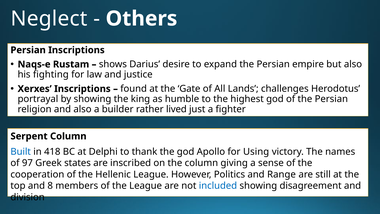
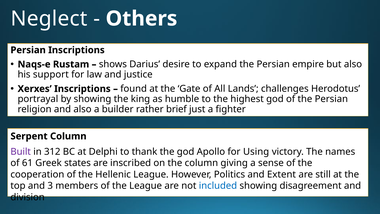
fighting: fighting -> support (51, 74)
lived: lived -> brief (176, 109)
Built colour: blue -> purple (21, 151)
418: 418 -> 312 (52, 151)
97: 97 -> 61 (27, 163)
Range: Range -> Extent (281, 174)
8: 8 -> 3 (50, 186)
